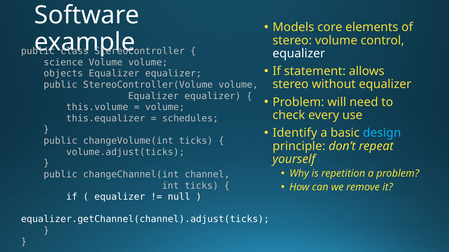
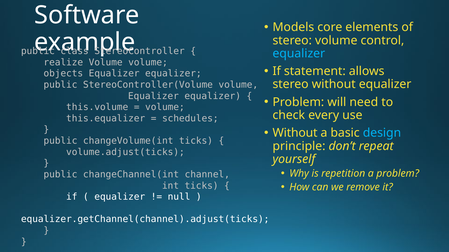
equalizer colour: white -> light blue (299, 54)
science: science -> realize (63, 62)
Identify: Identify -> Without (295, 133)
